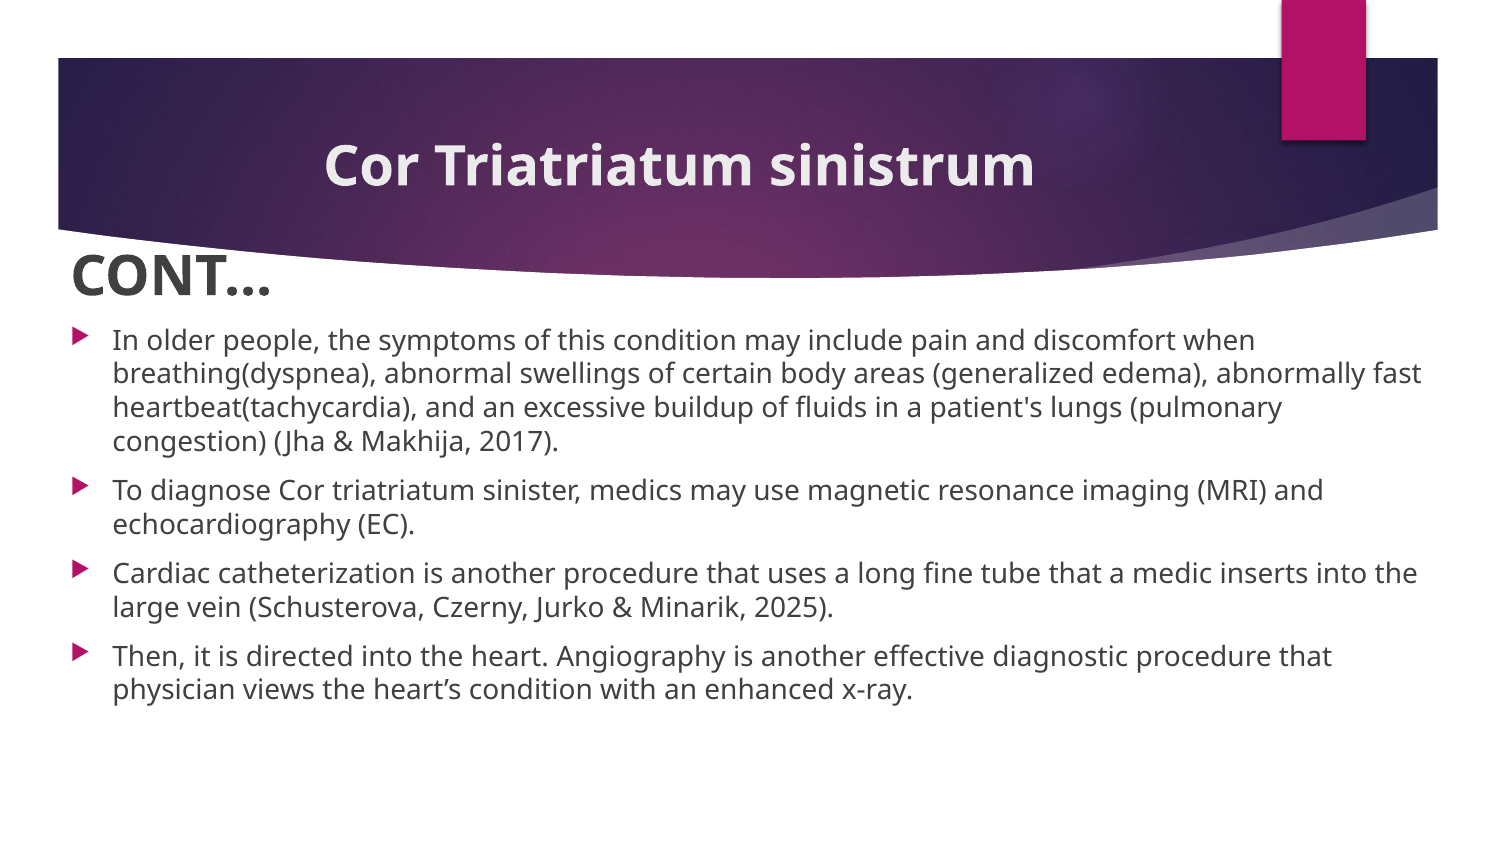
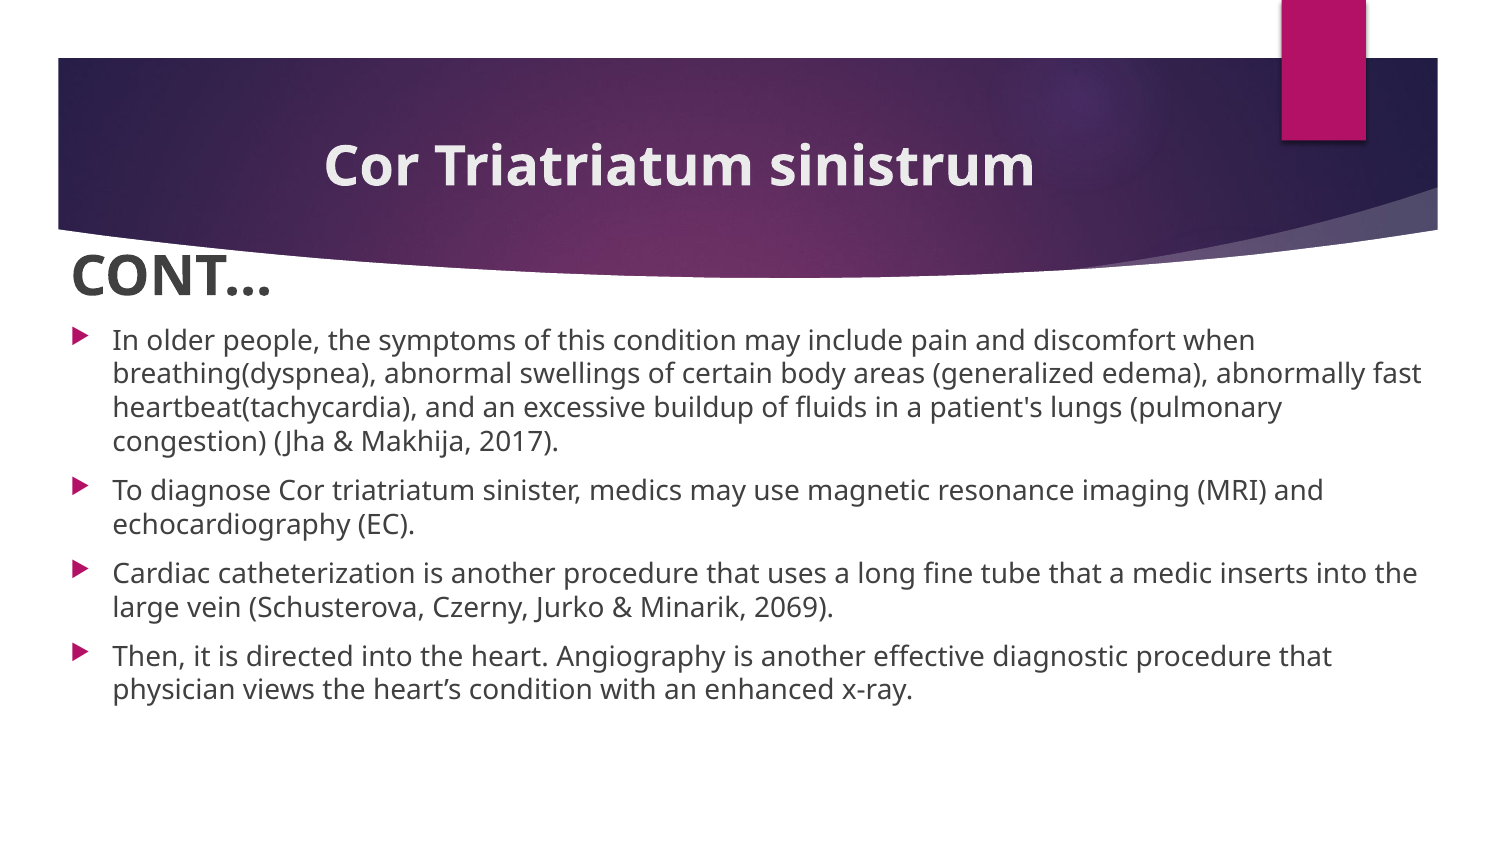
2025: 2025 -> 2069 (794, 608)
